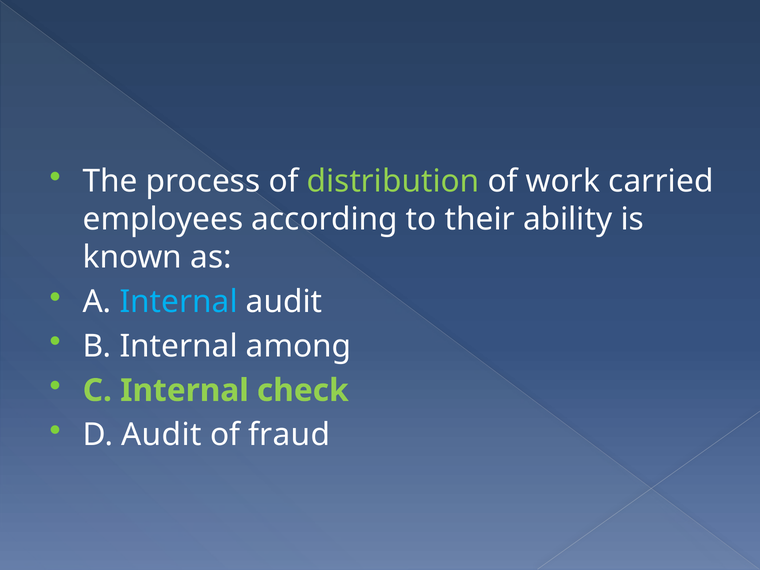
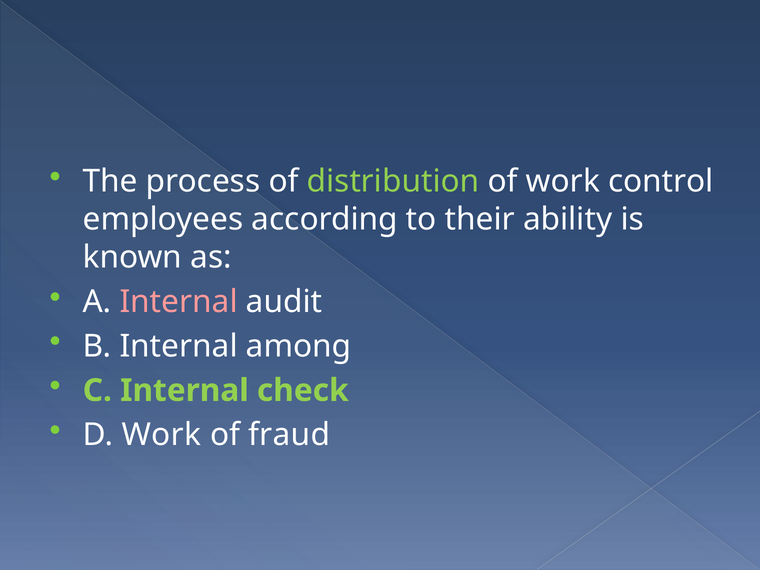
carried: carried -> control (661, 181)
Internal colour: light blue -> pink (179, 302)
D Audit: Audit -> Work (161, 435)
